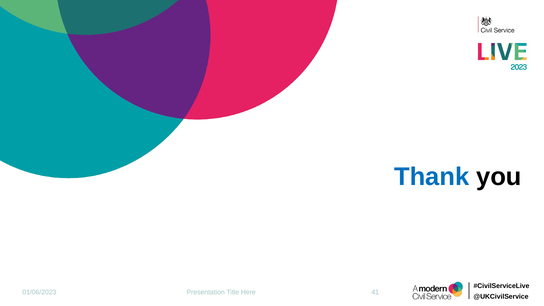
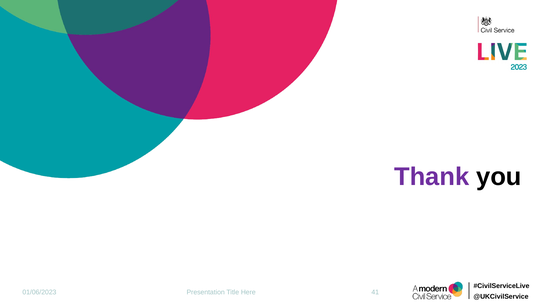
Thank colour: blue -> purple (432, 177)
